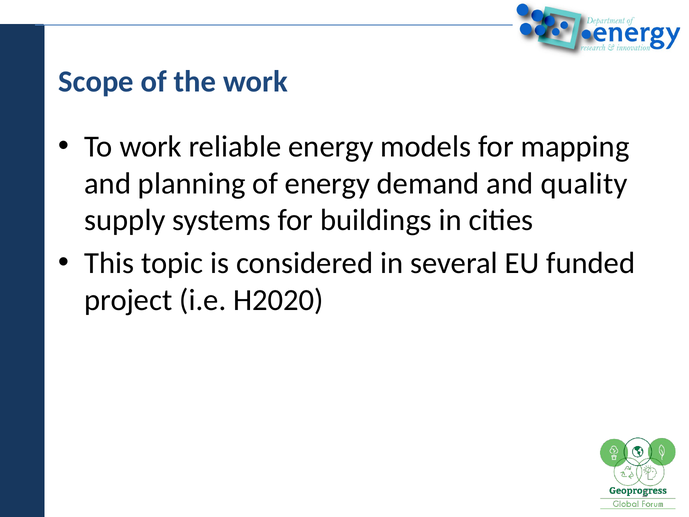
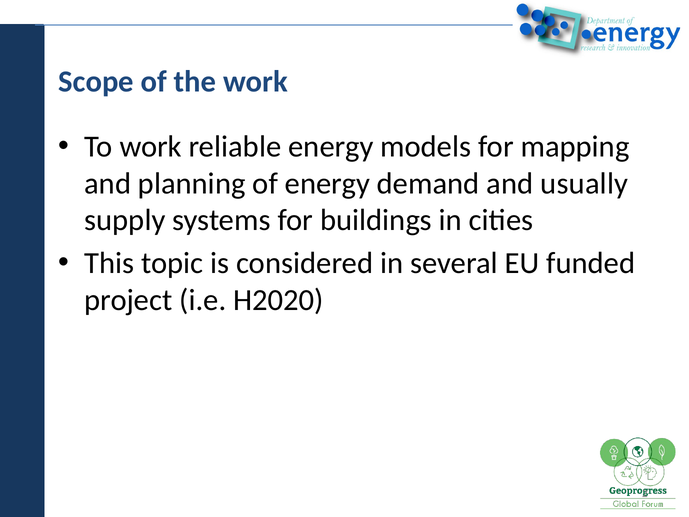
quality: quality -> usually (584, 183)
